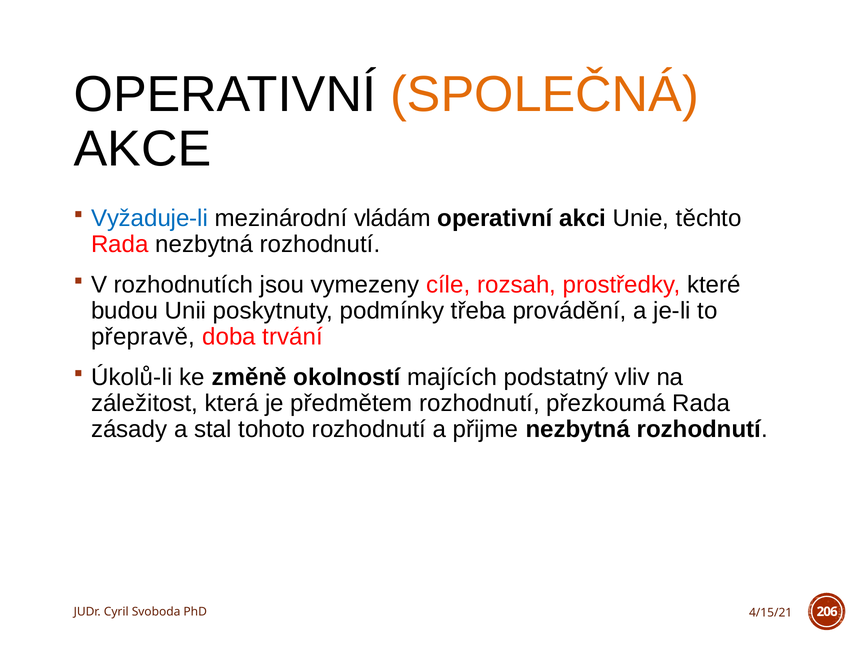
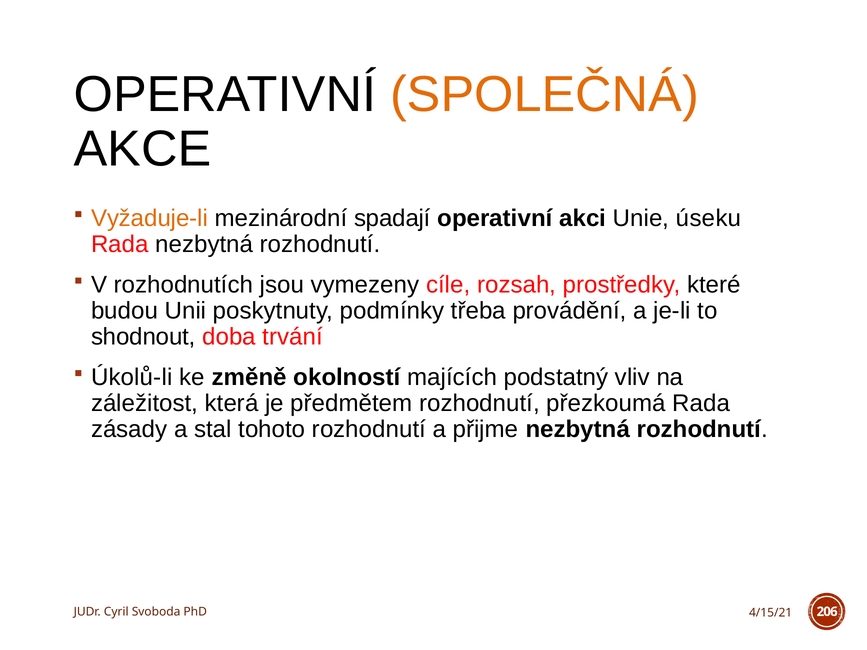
Vyžaduje-li colour: blue -> orange (150, 218)
vládám: vládám -> spadají (392, 218)
těchto: těchto -> úseku (709, 218)
přepravě: přepravě -> shodnout (143, 337)
